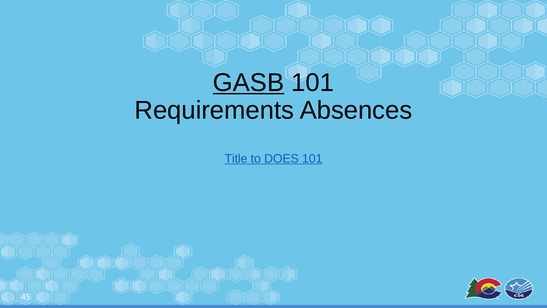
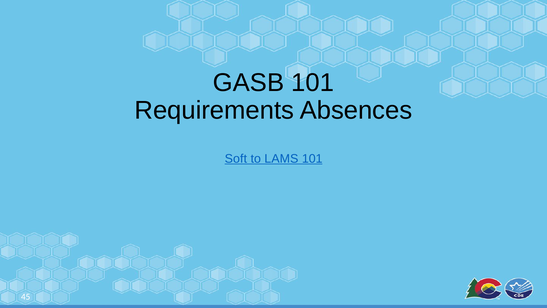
GASB underline: present -> none (249, 83)
Title: Title -> Soft (236, 159)
DOES: DOES -> LAMS (281, 159)
